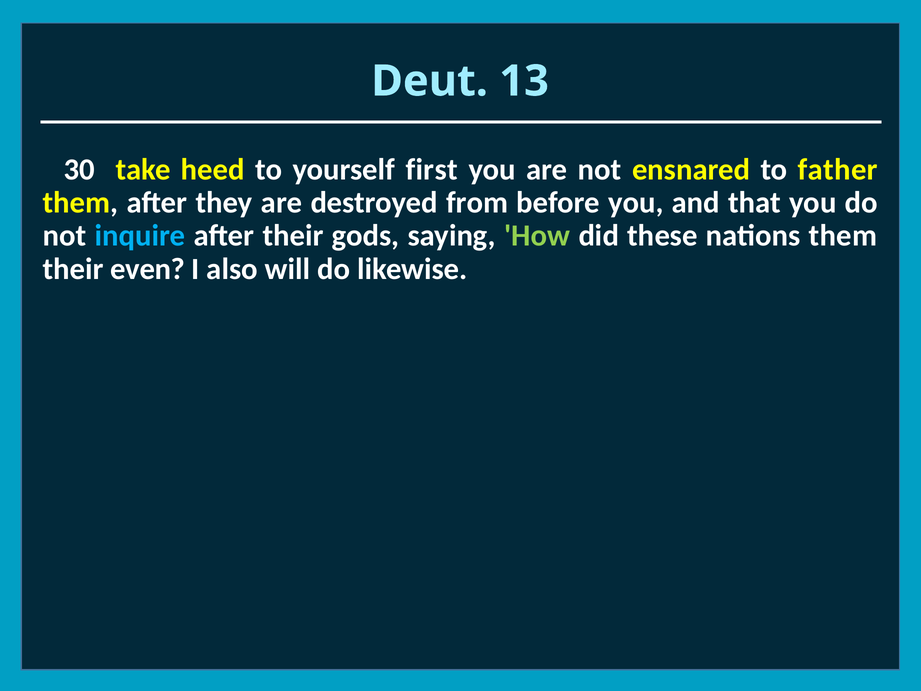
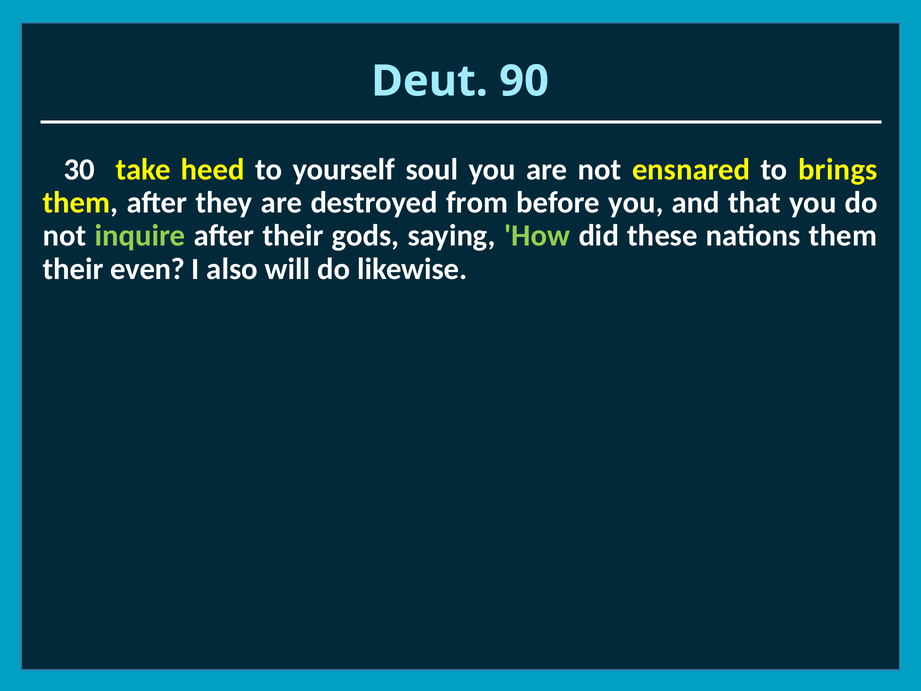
13: 13 -> 90 (524, 81)
first: first -> soul (432, 169)
father: father -> brings (838, 169)
inquire colour: light blue -> light green (140, 236)
